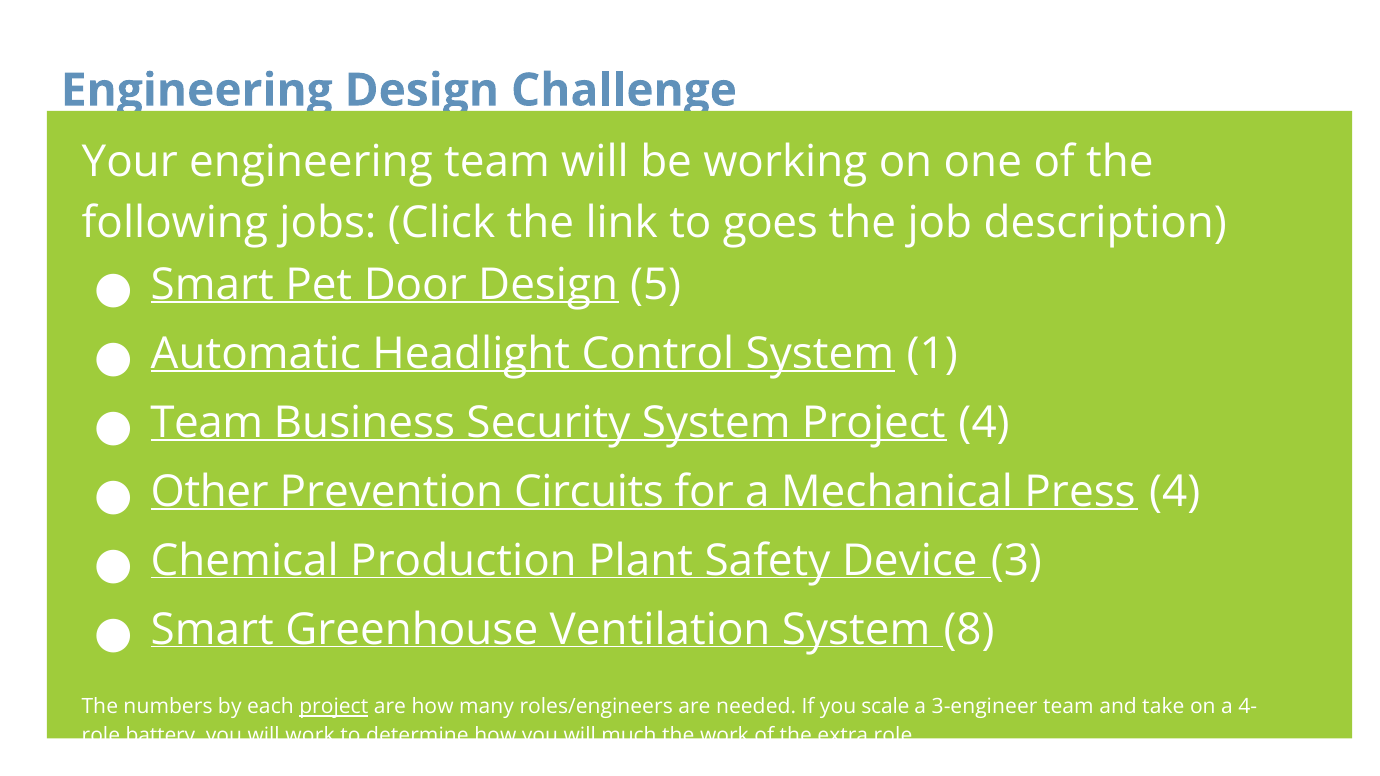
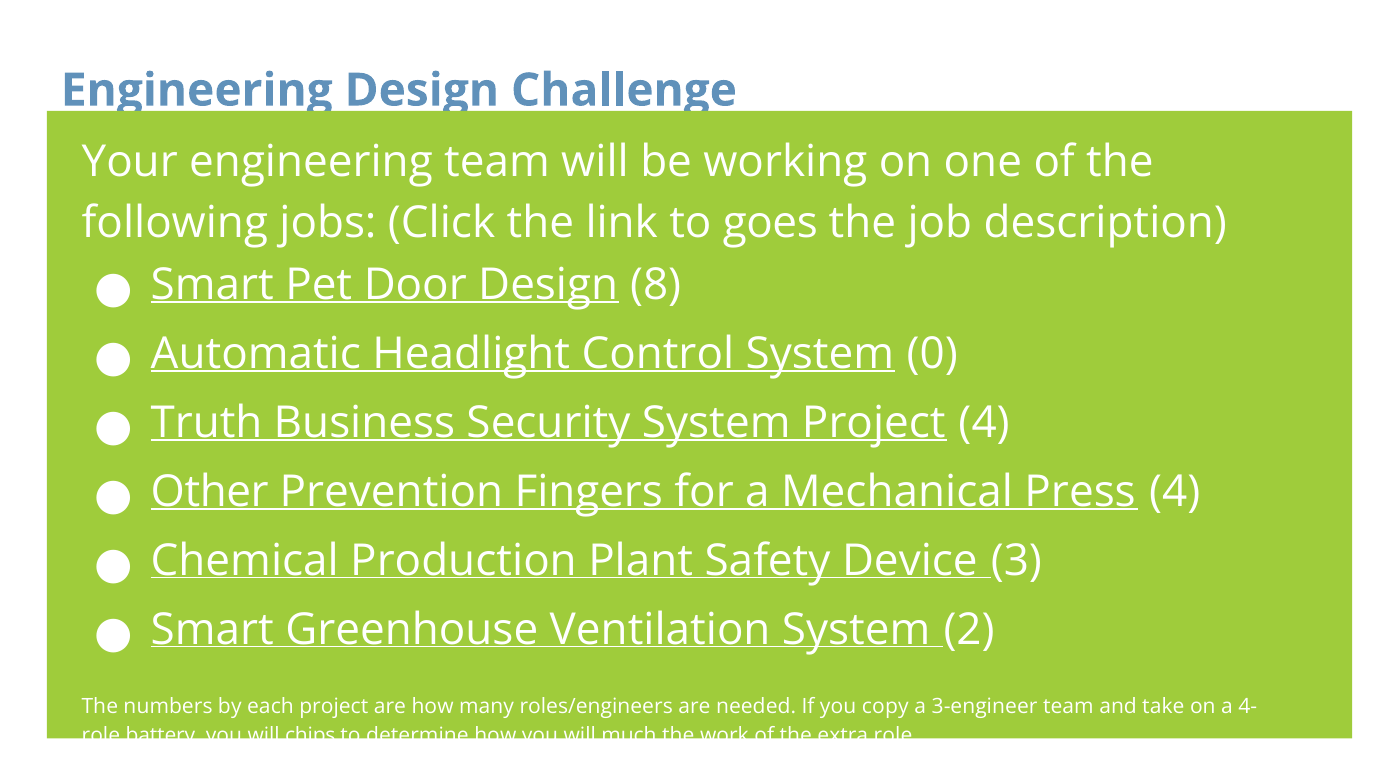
5: 5 -> 8 (656, 285)
1: 1 -> 0 (932, 354)
Team: Team -> Truth (207, 423)
Circuits: Circuits -> Fingers (589, 492)
8: 8 -> 2 (969, 630)
project underline: present -> none (334, 707)
you scale: scale -> copy (885, 707)
will work: work -> chips (310, 736)
